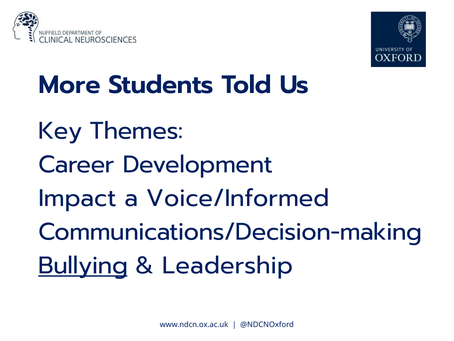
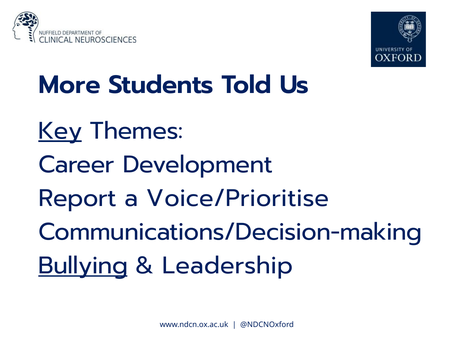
Key underline: none -> present (60, 131)
Impact: Impact -> Report (77, 198)
Voice/Informed: Voice/Informed -> Voice/Prioritise (238, 198)
